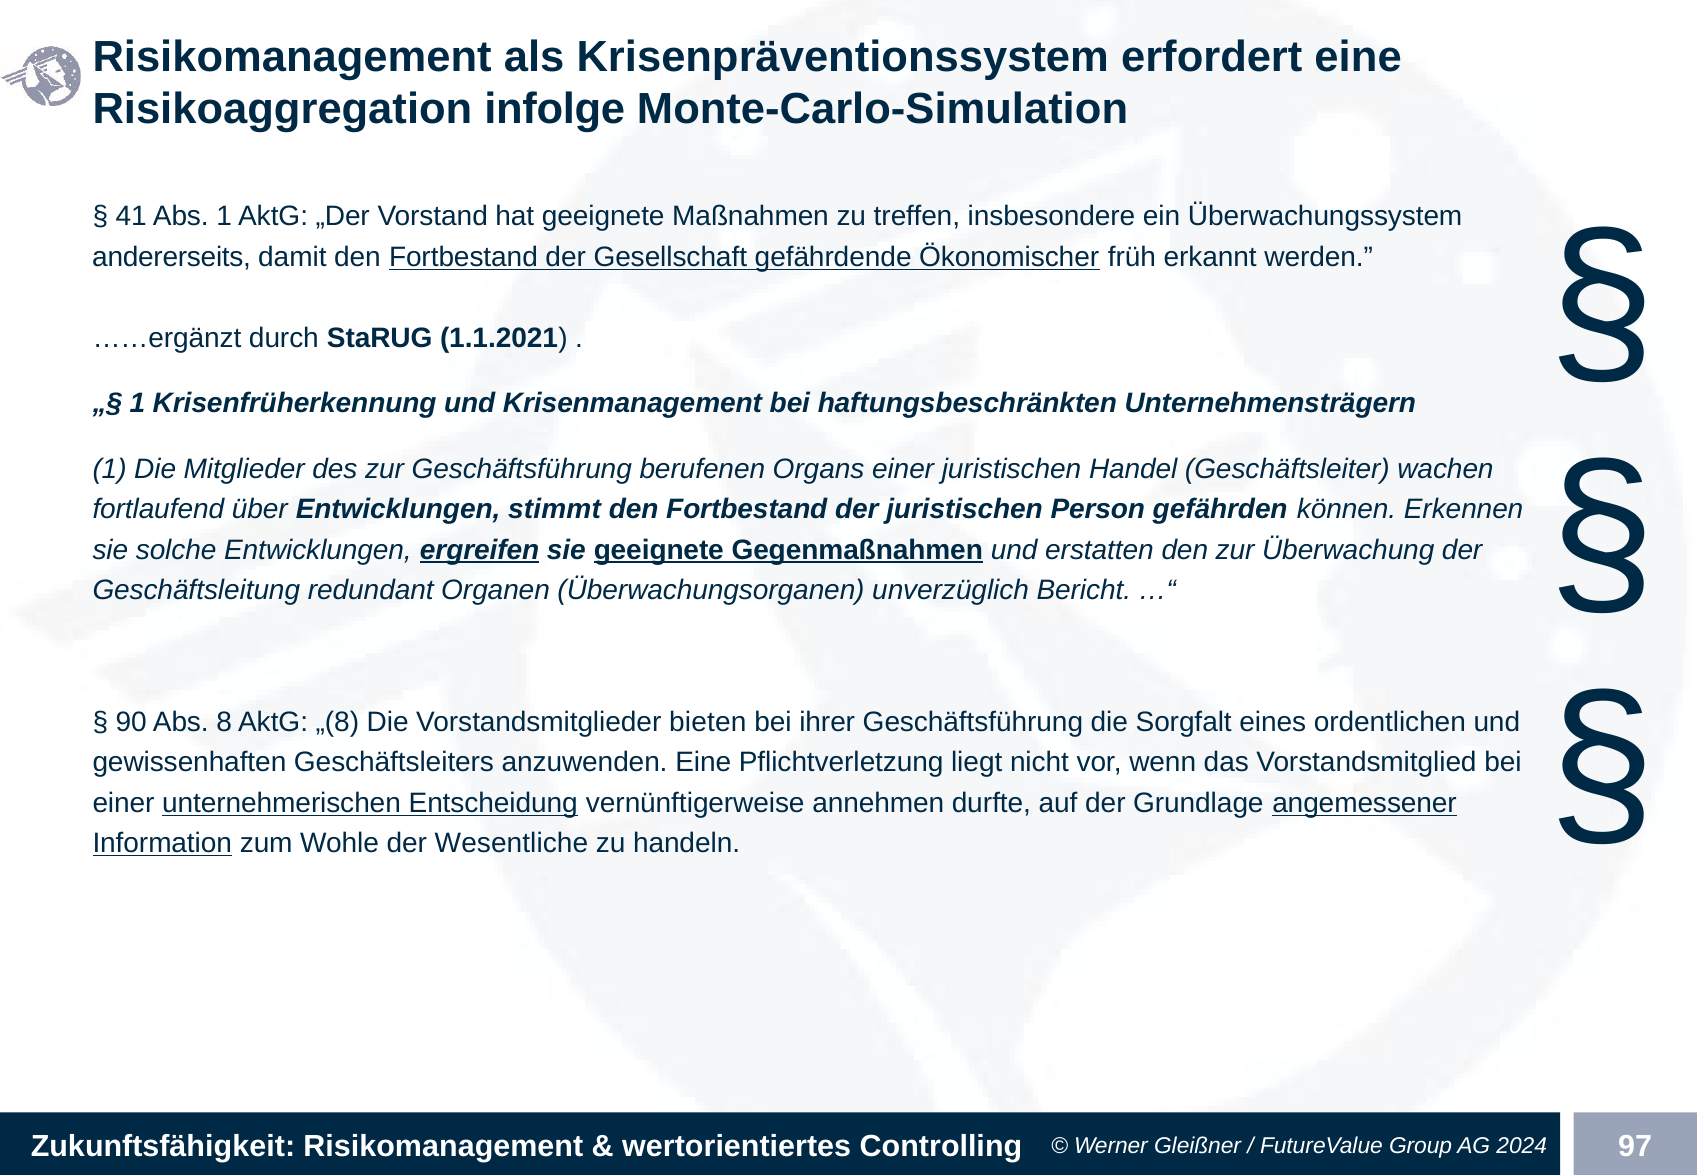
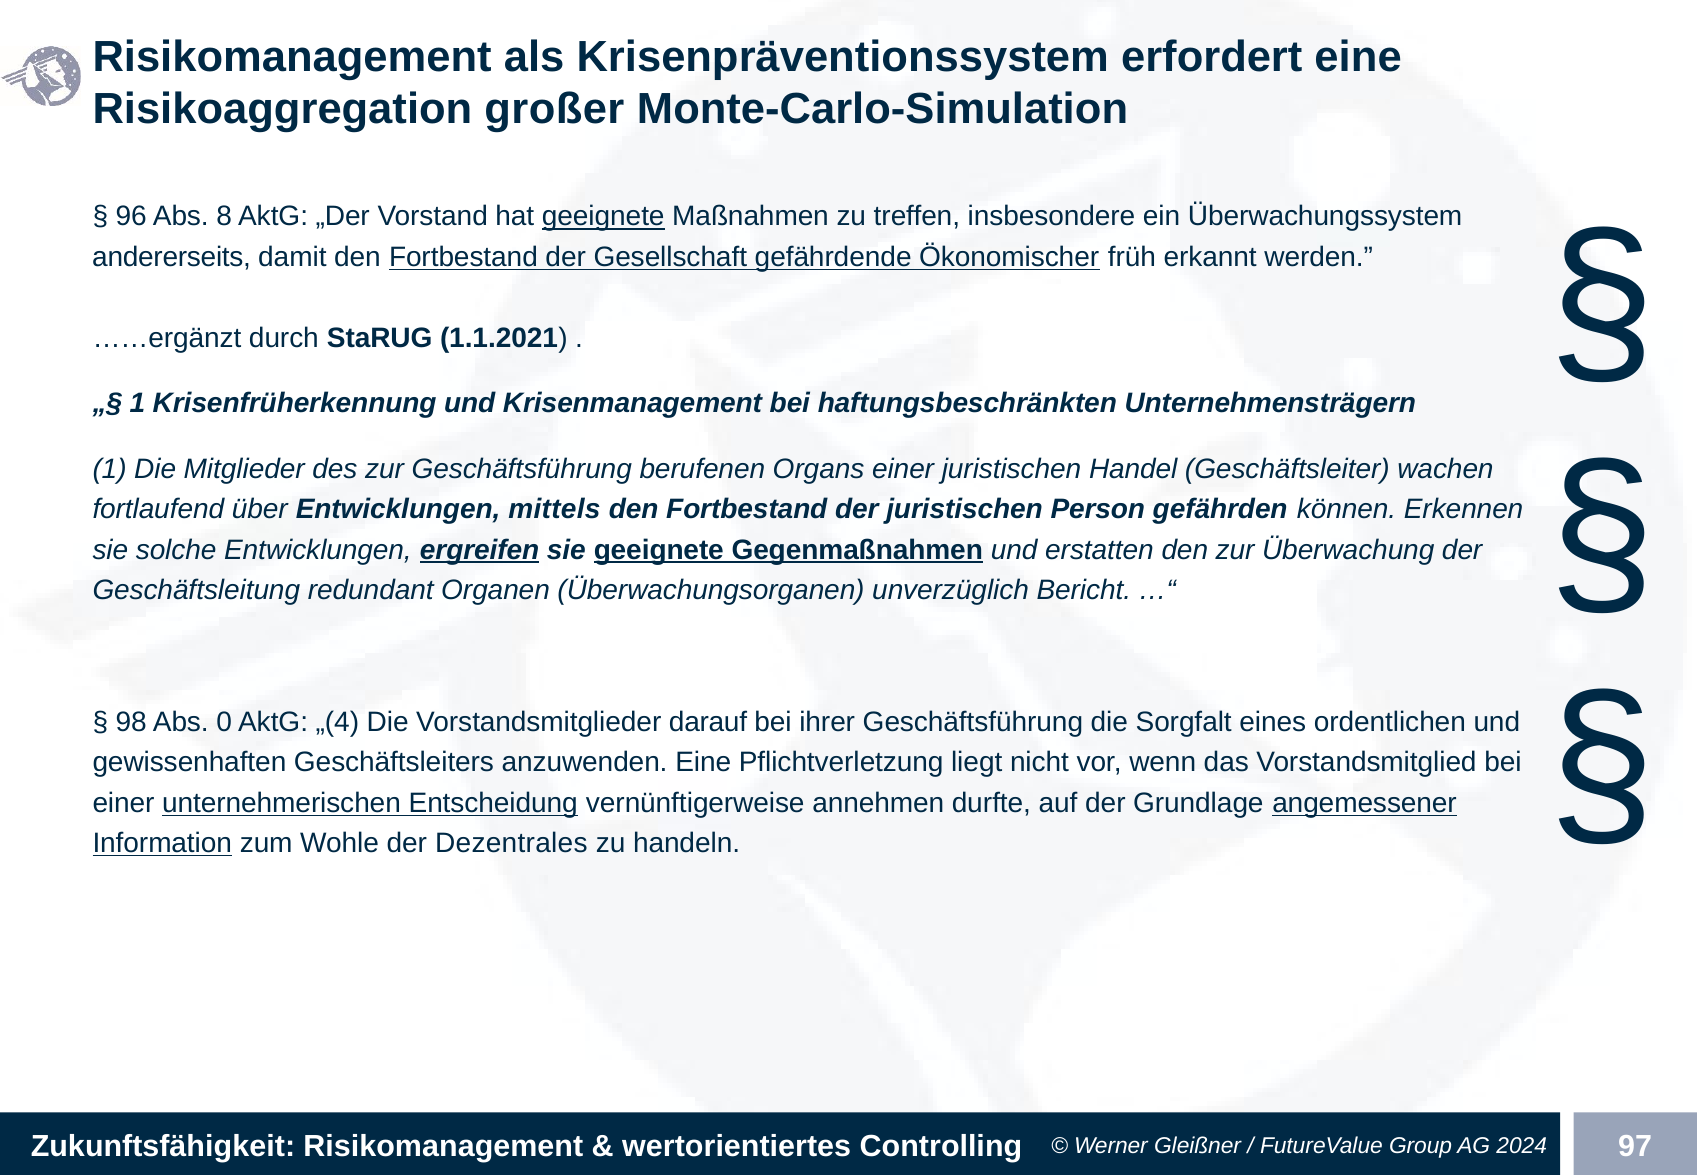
infolge: infolge -> großer (554, 109)
41: 41 -> 96 (131, 217)
Abs 1: 1 -> 8 (224, 217)
geeignete underline: none -> present (603, 217)
stimmt: stimmt -> mittels (554, 509)
90: 90 -> 98 (131, 722)
8: 8 -> 0 (224, 722)
„(8: „(8 -> „(4 (337, 722)
bieten: bieten -> darauf (708, 722)
Wesentliche: Wesentliche -> Dezentrales (511, 843)
